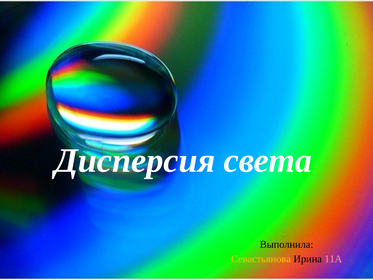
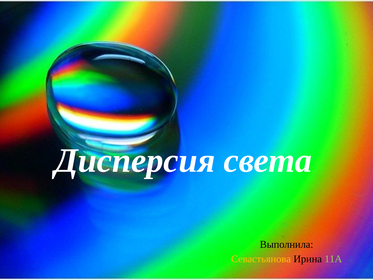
11А colour: pink -> light green (333, 259)
